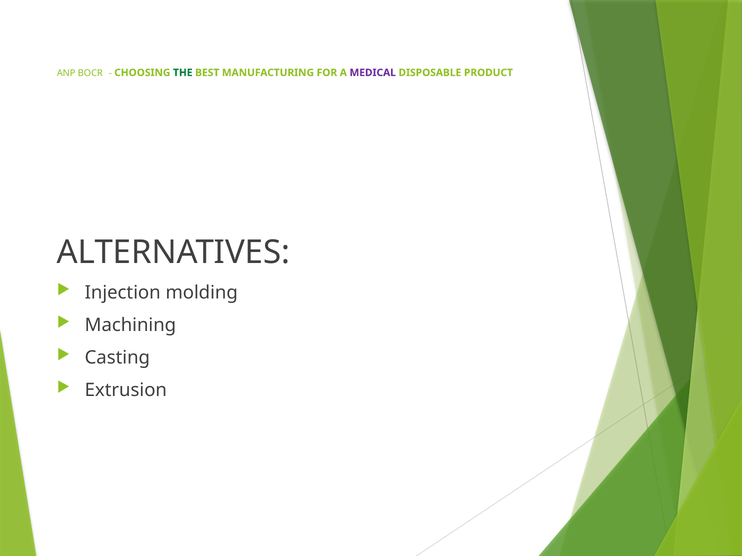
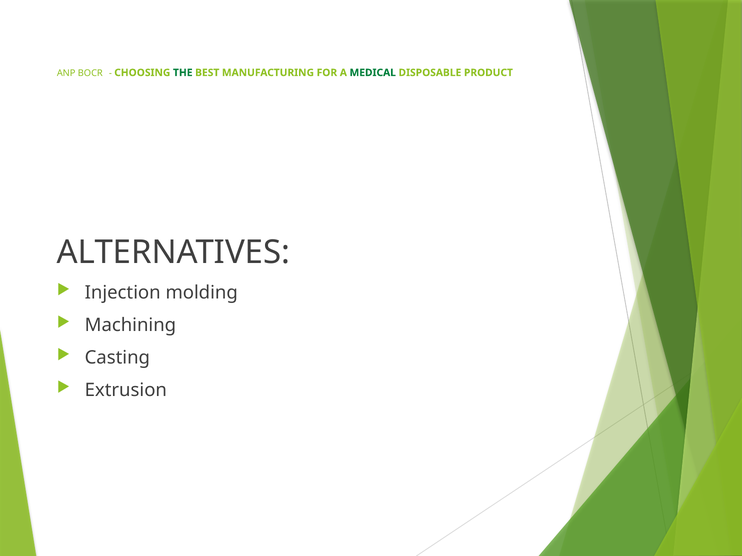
MEDICAL colour: purple -> green (373, 73)
